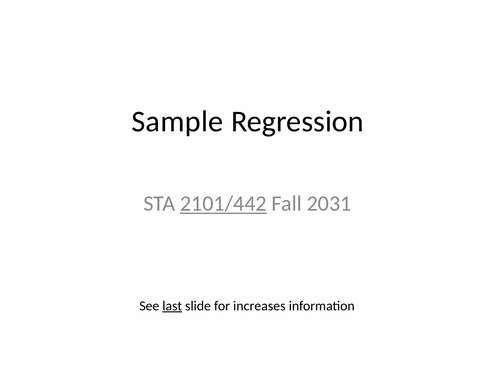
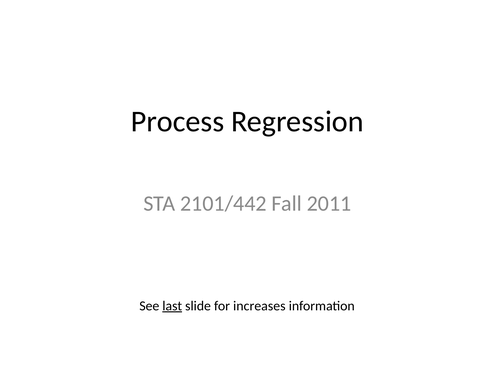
Sample: Sample -> Process (178, 122)
2101/442 underline: present -> none (223, 204)
2031: 2031 -> 2011 (329, 204)
